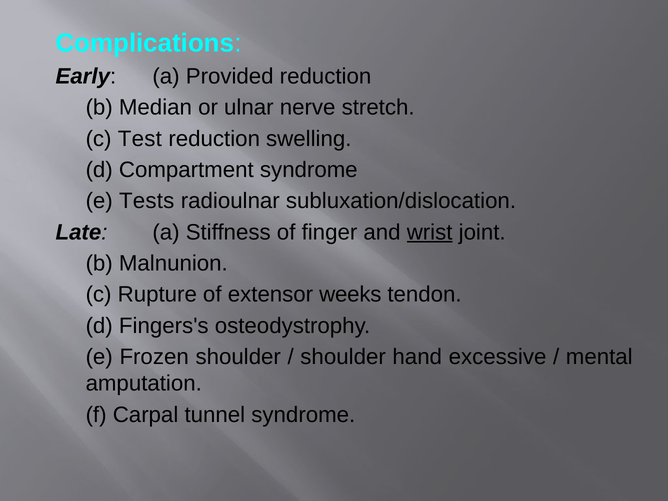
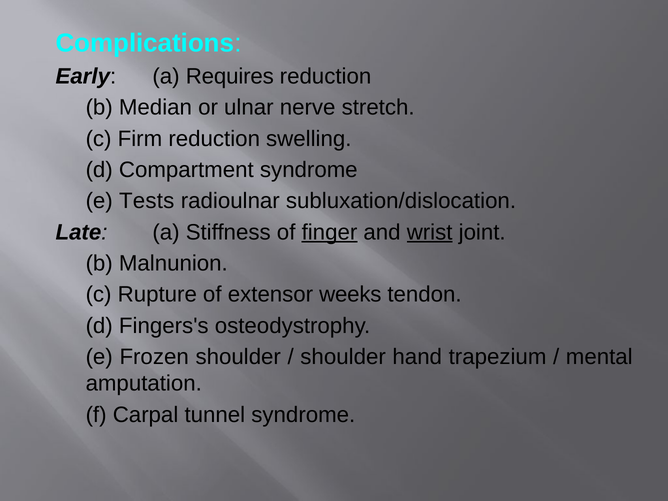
Provided: Provided -> Requires (230, 76)
Test: Test -> Firm (140, 139)
finger underline: none -> present (329, 232)
excessive: excessive -> trapezium (498, 357)
